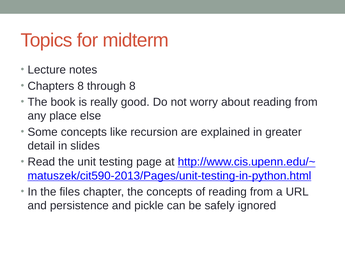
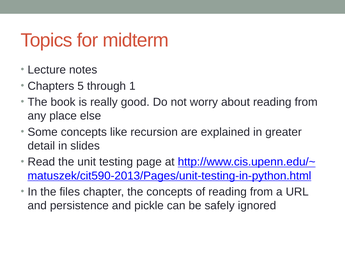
Chapters 8: 8 -> 5 (81, 86)
through 8: 8 -> 1 (132, 86)
